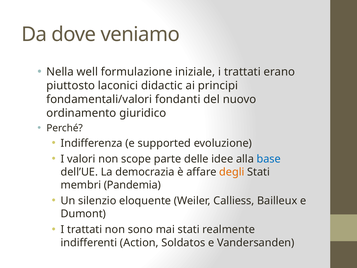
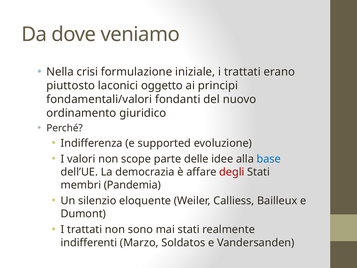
well: well -> crisi (87, 72)
didactic: didactic -> oggetto (162, 86)
degli colour: orange -> red (232, 172)
Action: Action -> Marzo (139, 242)
